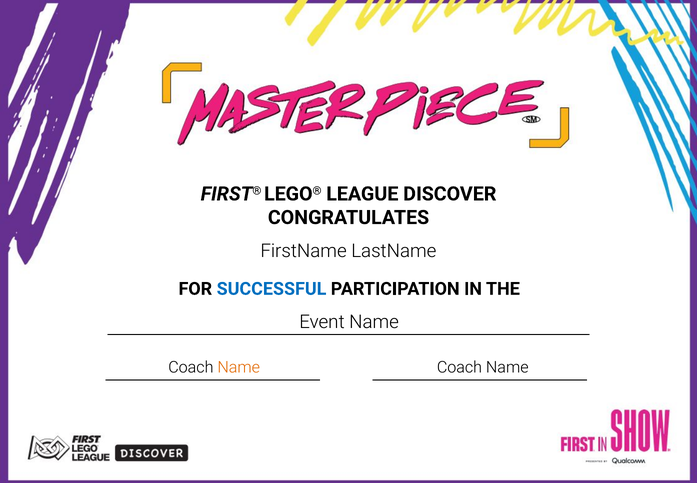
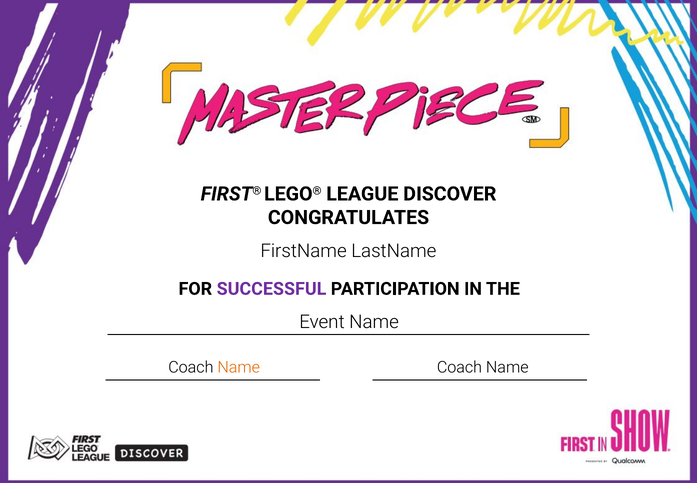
SUCCESSFUL colour: blue -> purple (271, 289)
